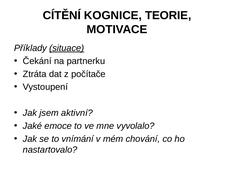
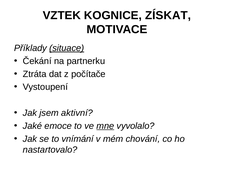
CÍTĚNÍ: CÍTĚNÍ -> VZTEK (62, 15)
TEORIE: TEORIE -> ZÍSKAT (168, 15)
mne underline: none -> present (105, 126)
